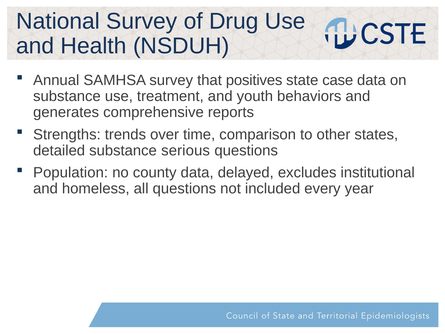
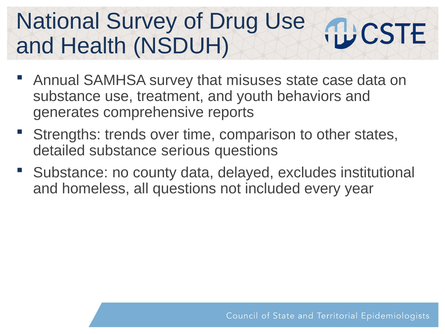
positives: positives -> misuses (254, 80)
Population: Population -> Substance (71, 173)
